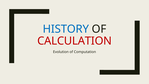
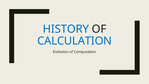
CALCULATION colour: red -> blue (75, 41)
